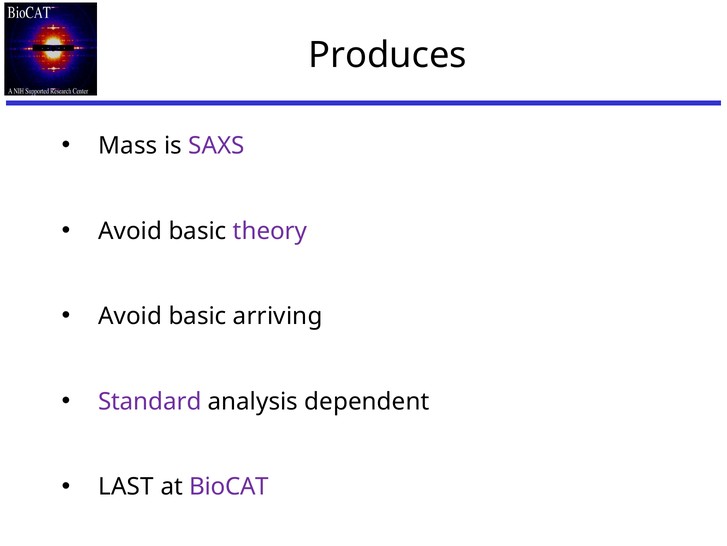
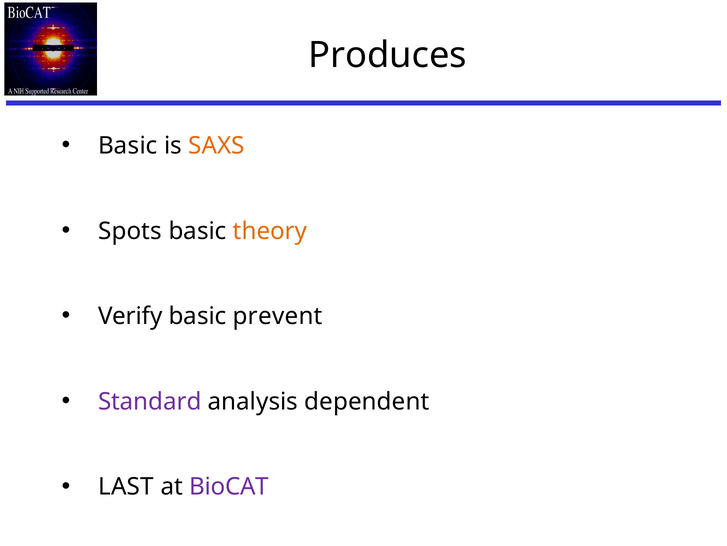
Mass: Mass -> Basic (128, 146)
SAXS colour: purple -> orange (216, 146)
Avoid: Avoid -> Spots (130, 231)
theory colour: purple -> orange (270, 231)
Avoid: Avoid -> Verify (130, 316)
arriving: arriving -> prevent (278, 316)
